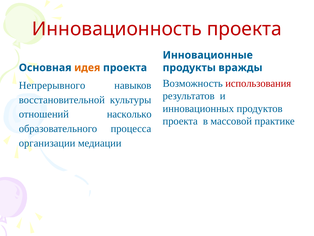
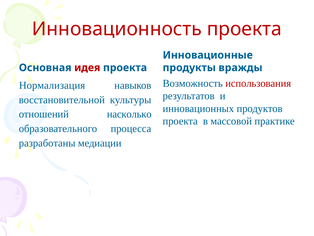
идея colour: orange -> red (87, 68)
Непрерывного: Непрерывного -> Нормализация (52, 85)
организации: организации -> разработаны (47, 143)
